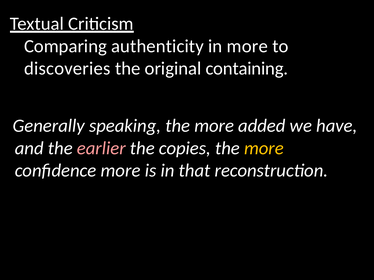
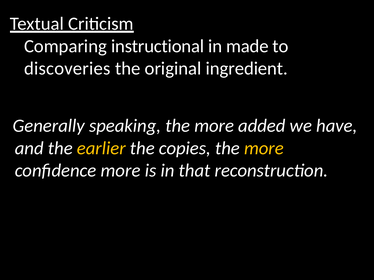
authenticity: authenticity -> instructional (158, 46)
in more: more -> made (247, 46)
containing: containing -> ingredient (247, 69)
earlier colour: pink -> yellow (101, 148)
